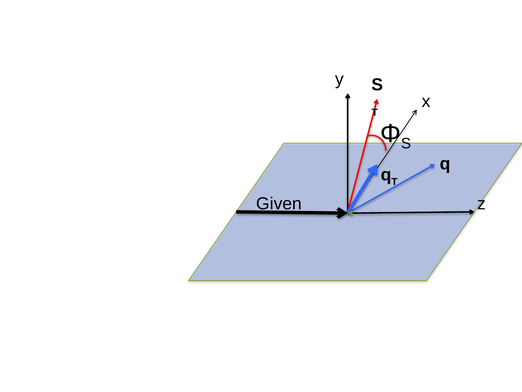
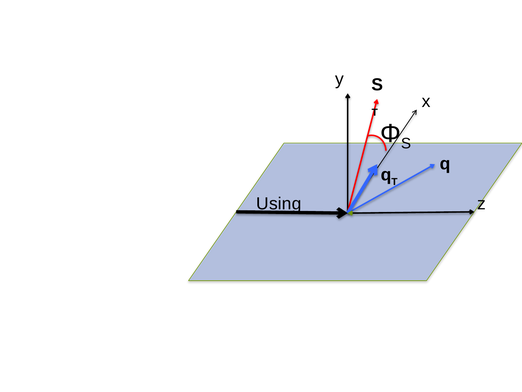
Given: Given -> Using (279, 204)
